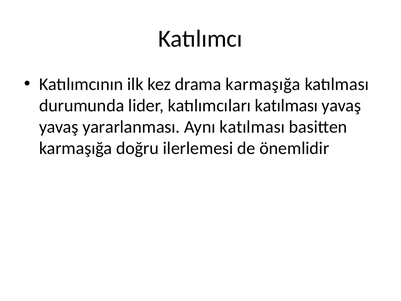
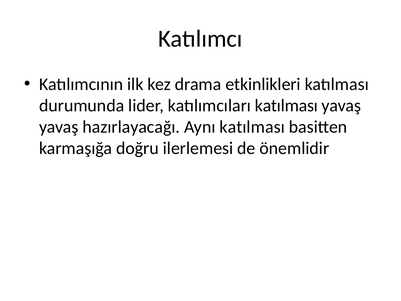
drama karmaşığa: karmaşığa -> etkinlikleri (263, 84)
yararlanması: yararlanması -> hazırlayacağı (131, 127)
